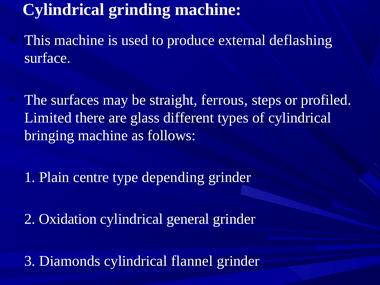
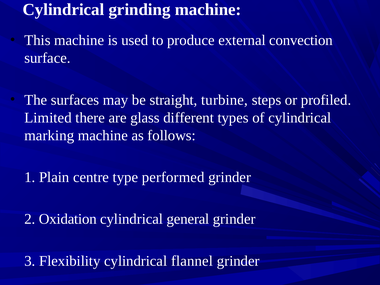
deflashing: deflashing -> convection (301, 40)
ferrous: ferrous -> turbine (225, 100)
bringing: bringing -> marking (49, 135)
depending: depending -> performed (173, 177)
Diamonds: Diamonds -> Flexibility (70, 261)
